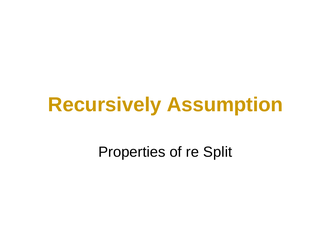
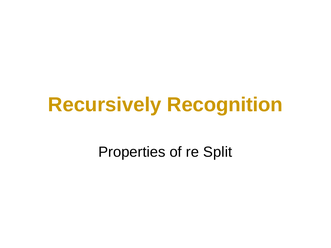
Assumption: Assumption -> Recognition (225, 105)
